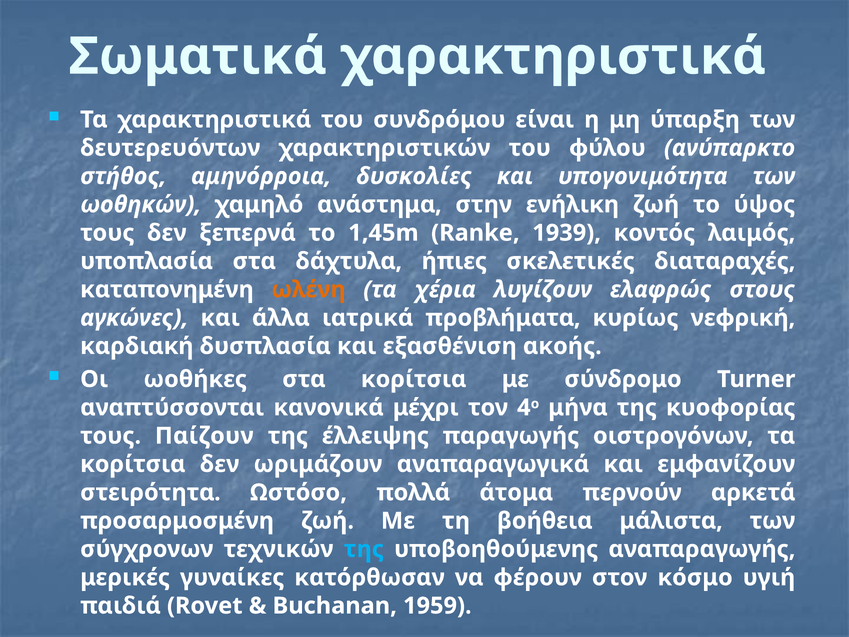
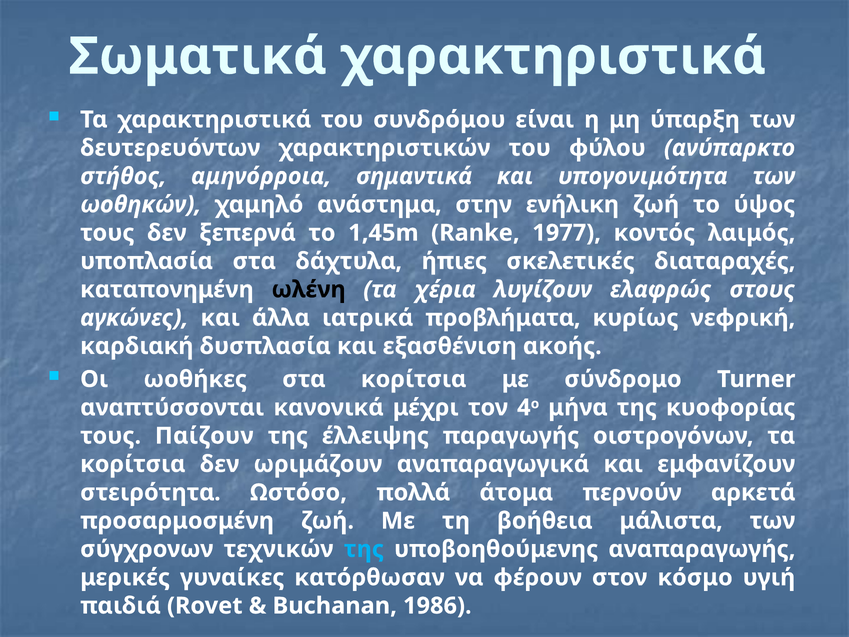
δυσκολίες: δυσκολίες -> σημαντικά (414, 176)
1939: 1939 -> 1977 (567, 233)
ωλένη colour: orange -> black (309, 289)
1959: 1959 -> 1986 (437, 606)
